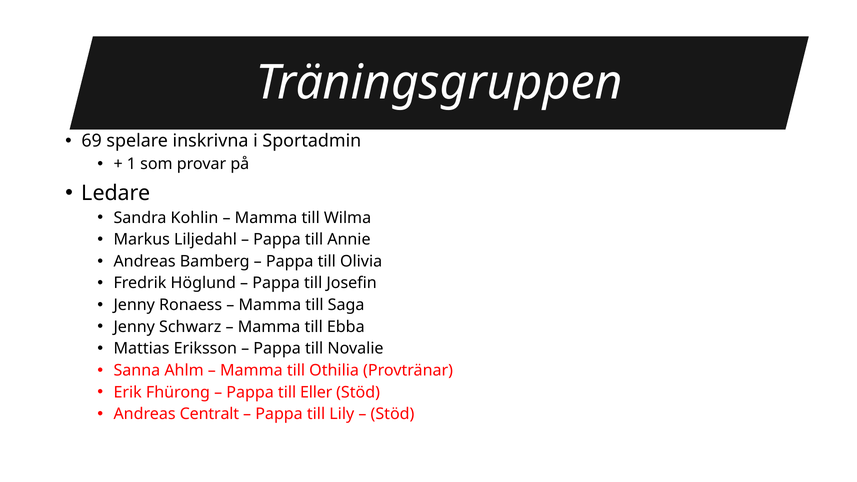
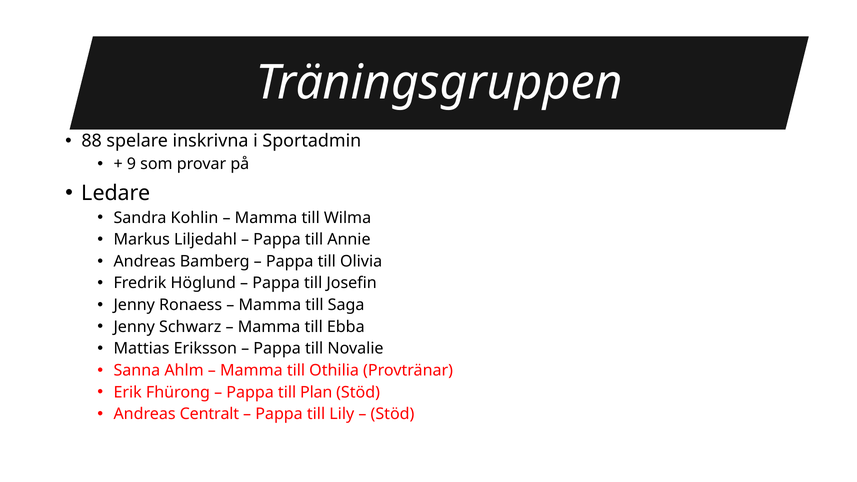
69: 69 -> 88 (92, 141)
1: 1 -> 9 (131, 164)
Eller: Eller -> Plan (316, 392)
